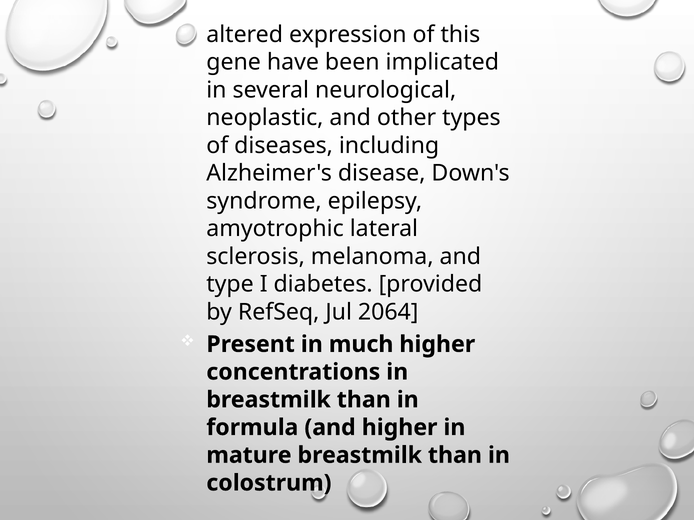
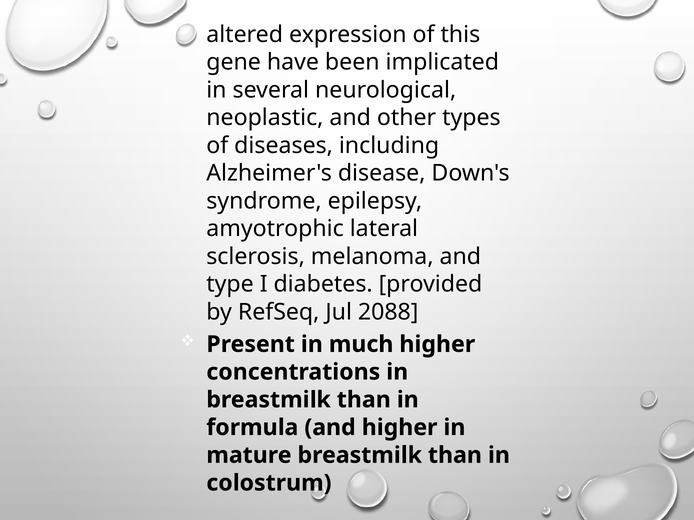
2064: 2064 -> 2088 (388, 312)
